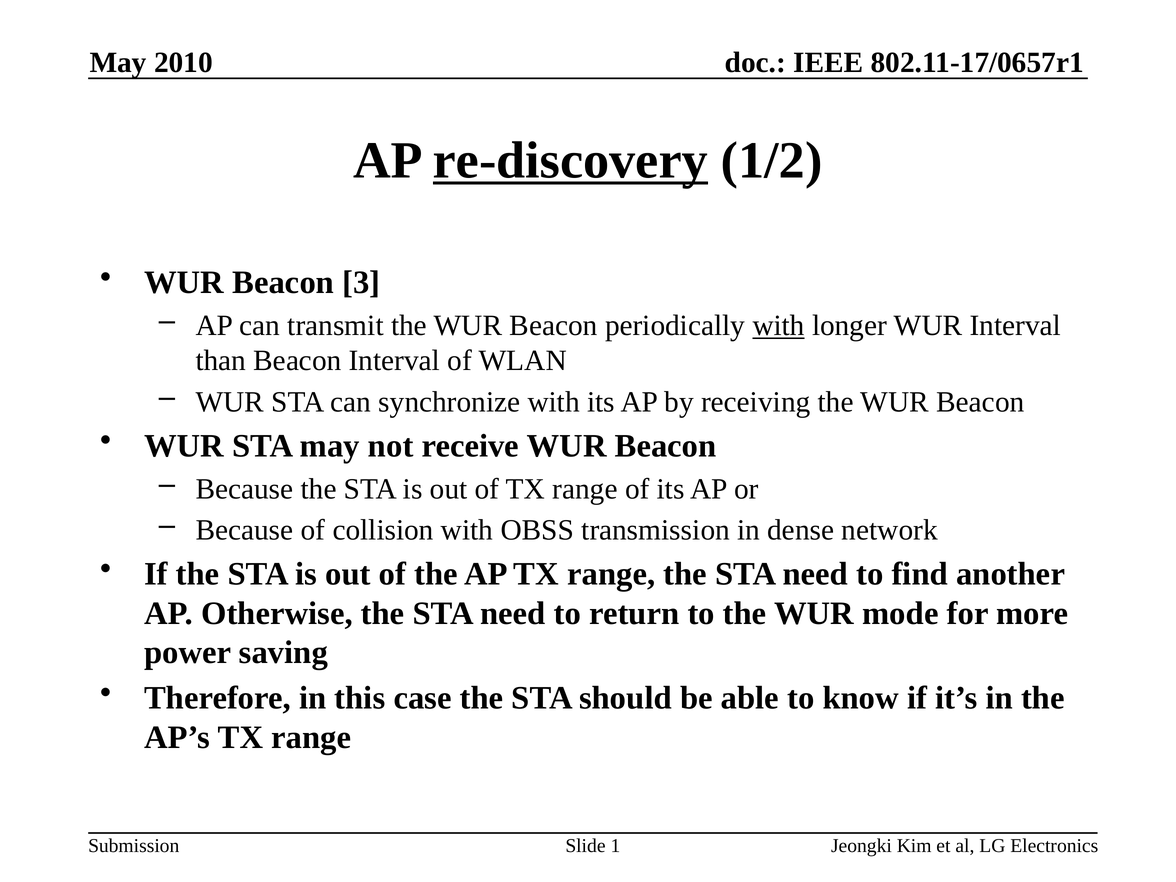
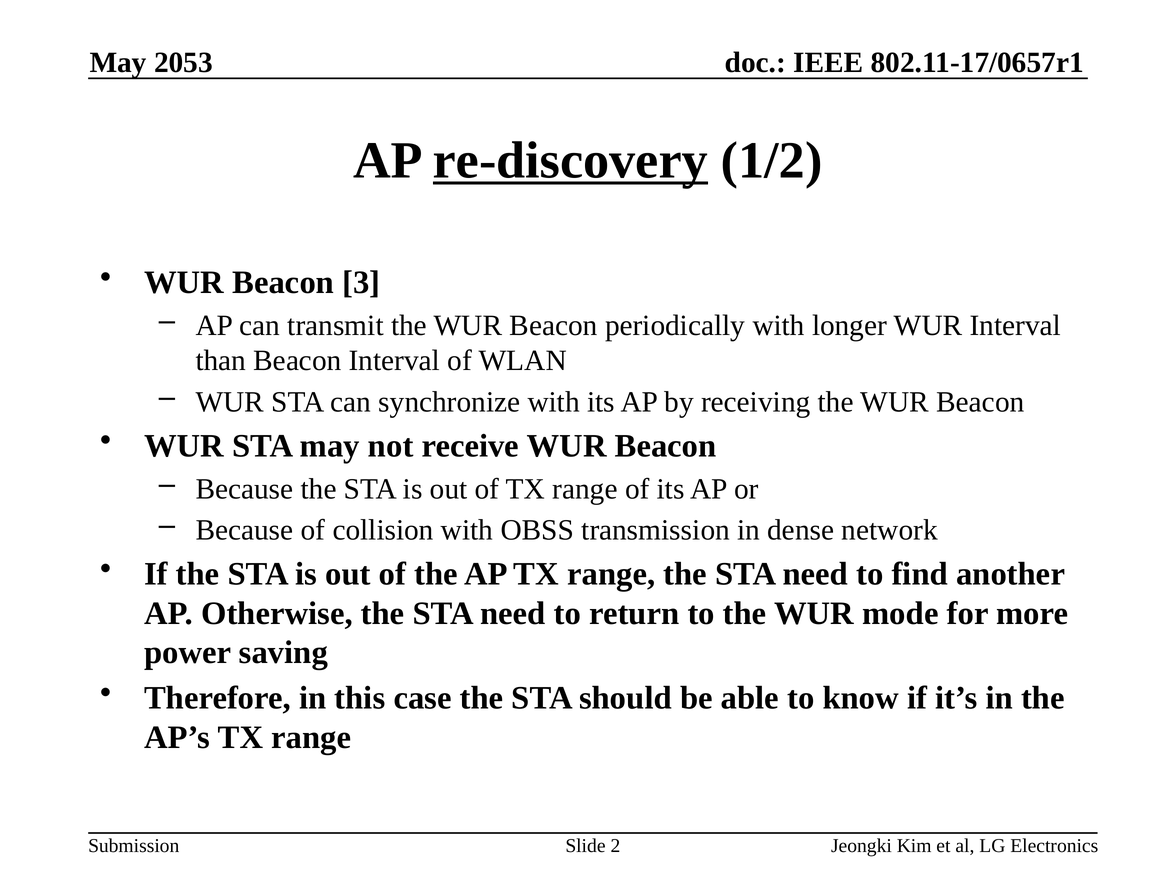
2010: 2010 -> 2053 (183, 63)
with underline: present -> none (779, 326)
1: 1 -> 2 (615, 846)
